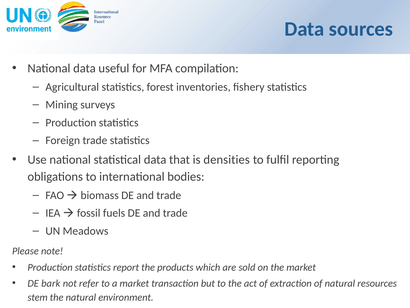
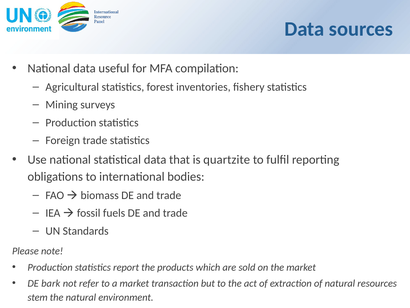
densities: densities -> quartzite (227, 159)
Meadows: Meadows -> Standards (86, 231)
